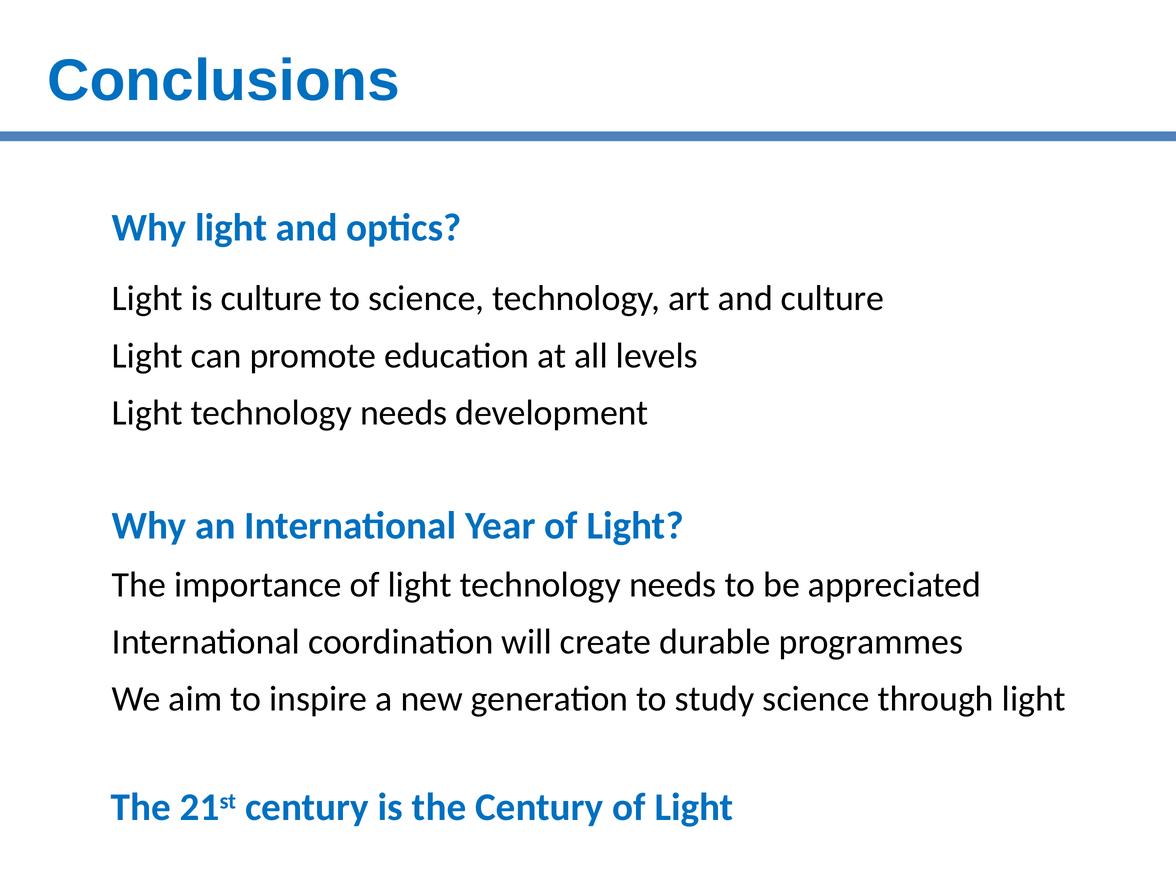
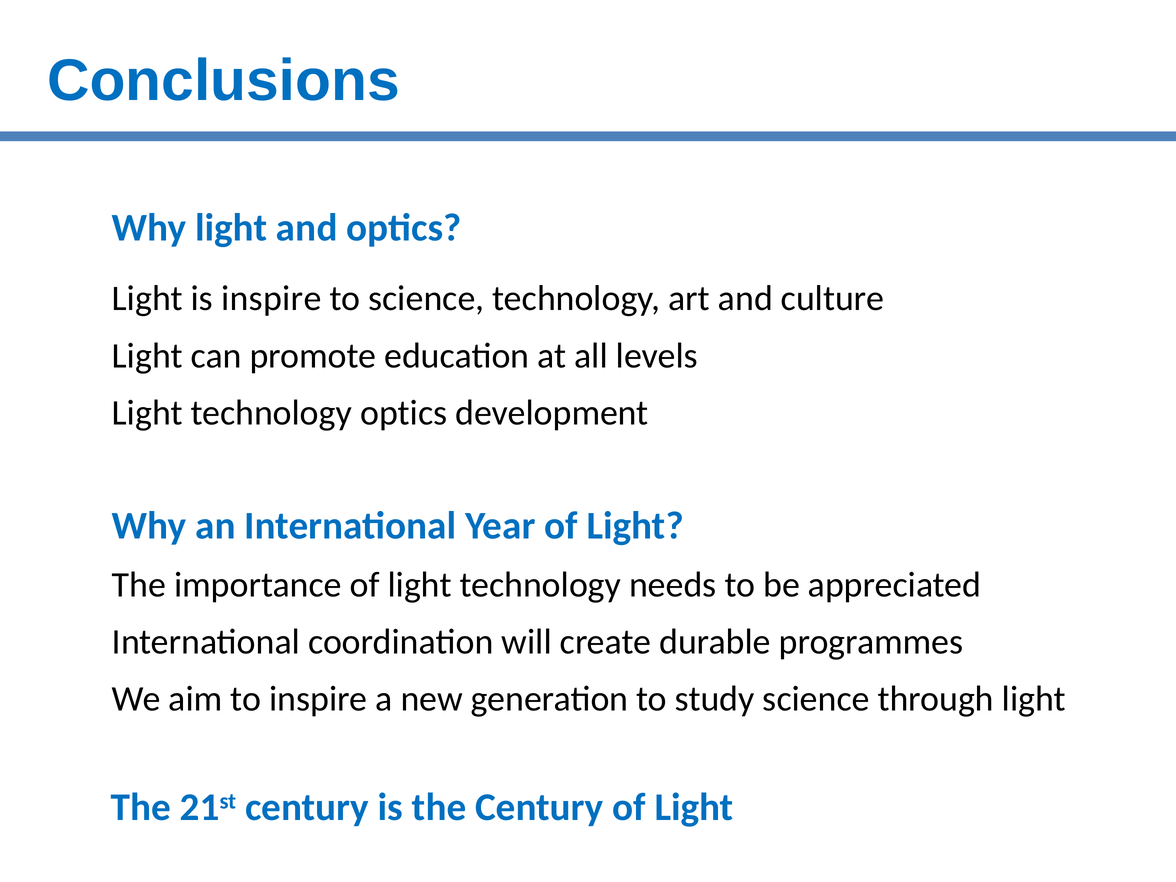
is culture: culture -> inspire (271, 299)
needs: needs -> optics (404, 413)
